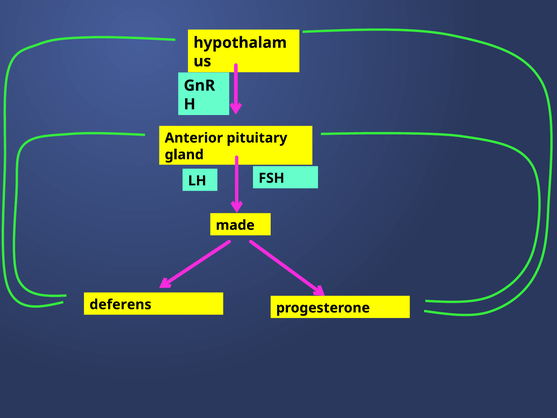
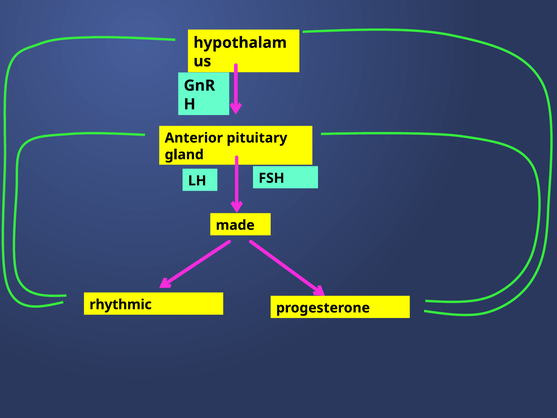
deferens: deferens -> rhythmic (121, 304)
